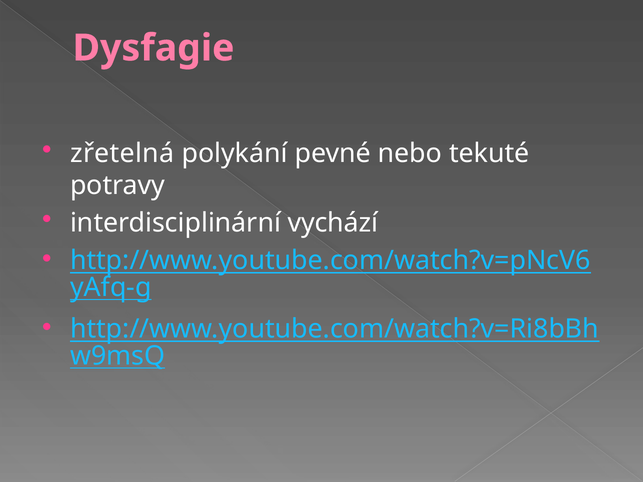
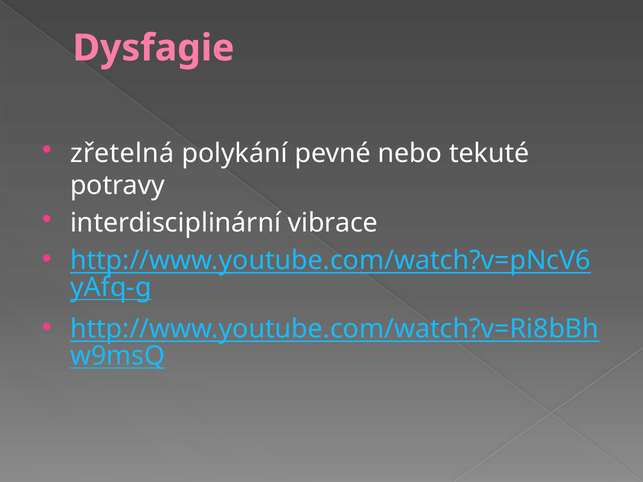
vychází: vychází -> vibrace (333, 223)
